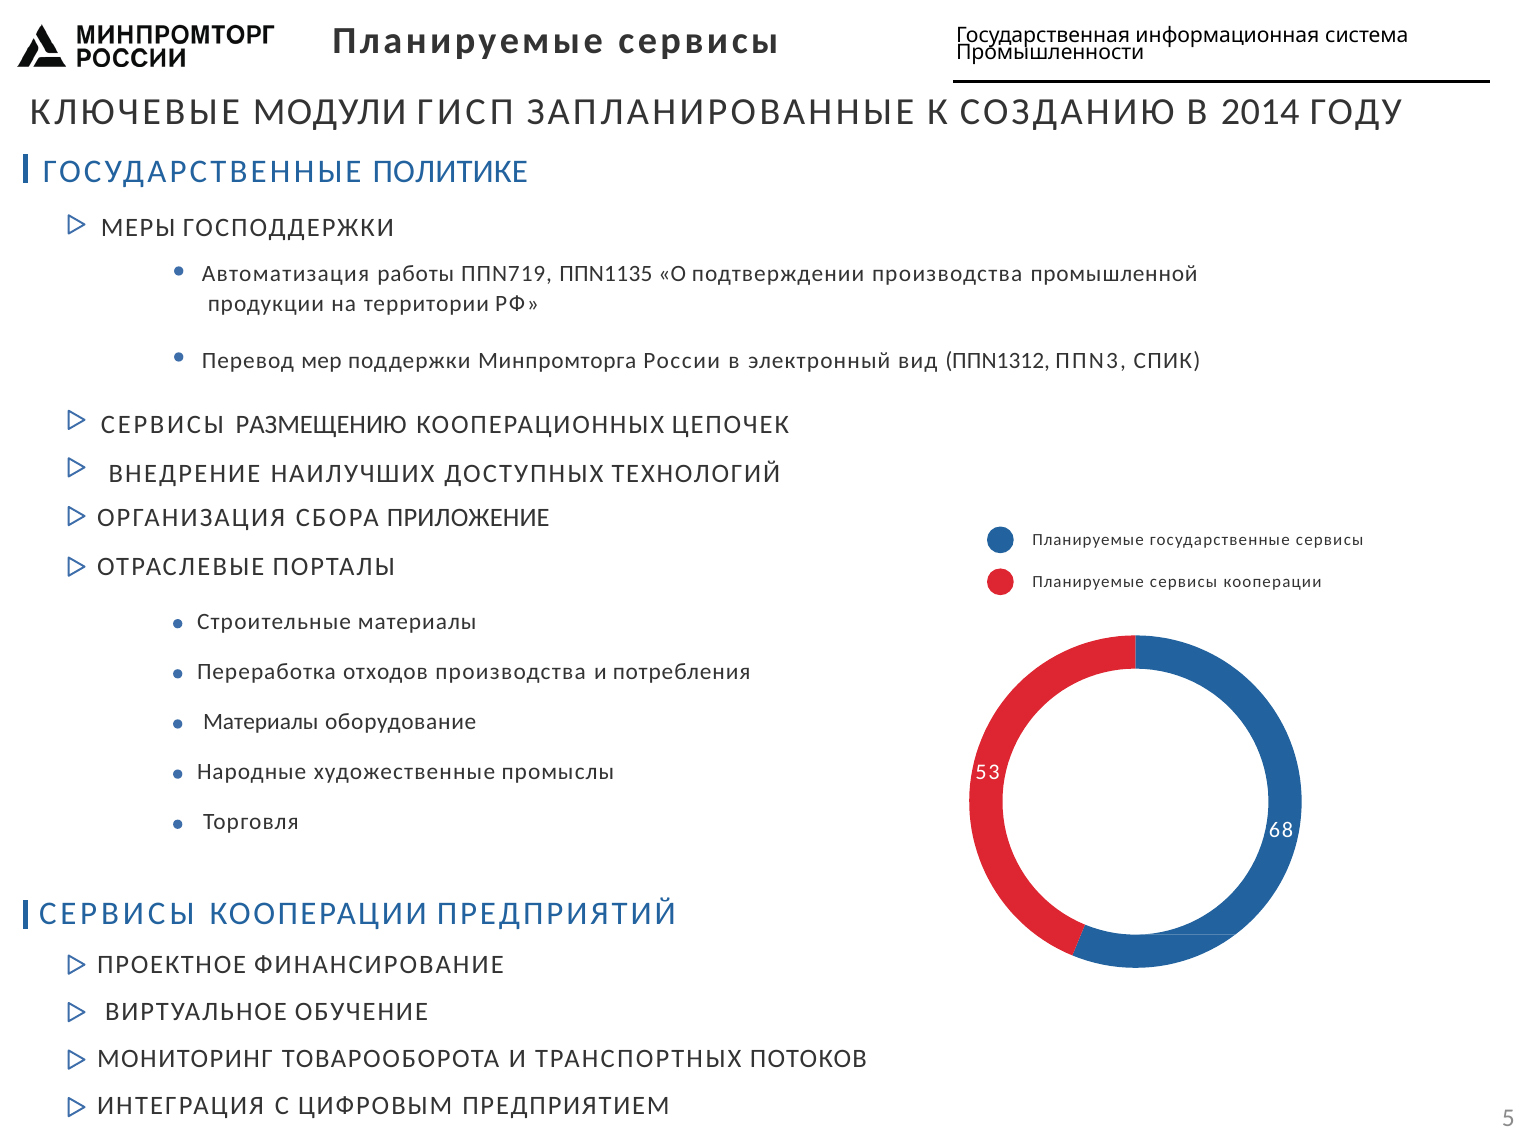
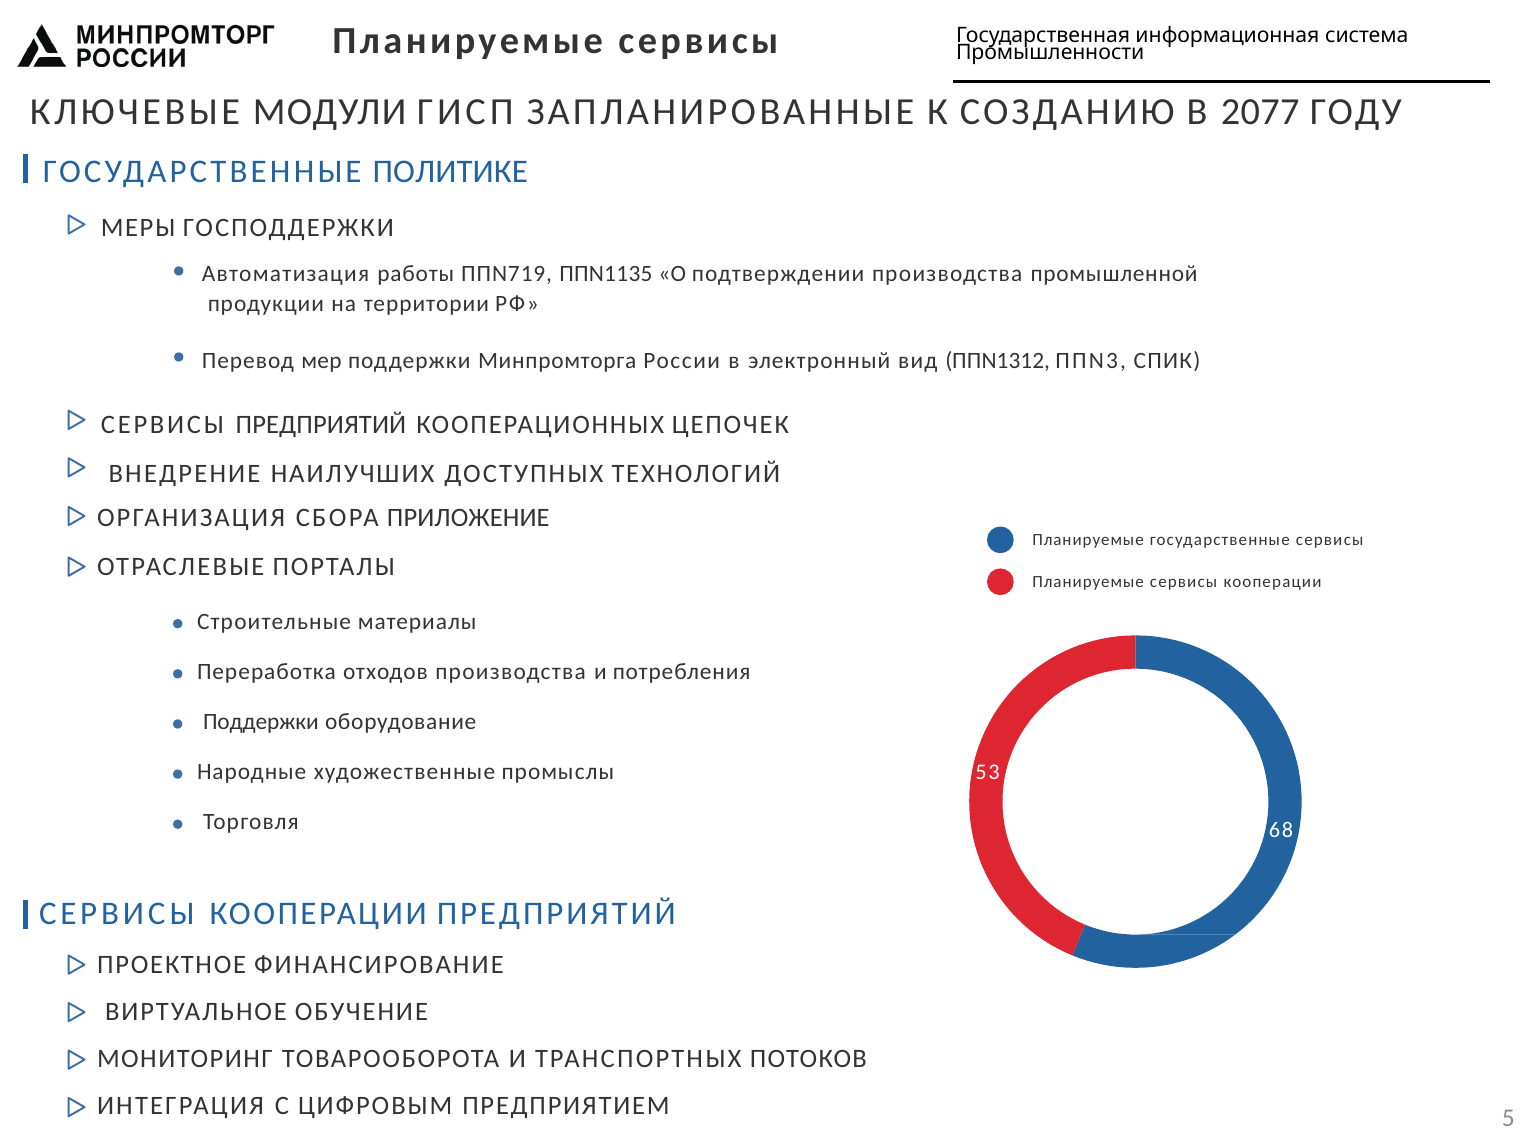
2014: 2014 -> 2077 (1260, 111)
СЕРВИСЫ РАЗМЕЩЕНИЮ: РАЗМЕЩЕНИЮ -> ПРЕДПРИЯТИЙ (321, 425)
Материалы: Материалы -> Поддержки (261, 722)
